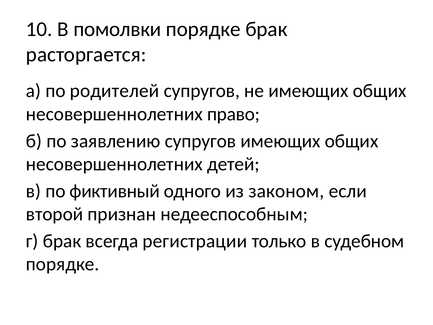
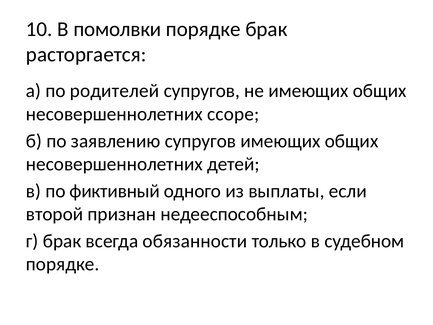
право: право -> ссоре (233, 114)
законом: законом -> выплаты (286, 191)
регистрации: регистрации -> обязанности (195, 241)
